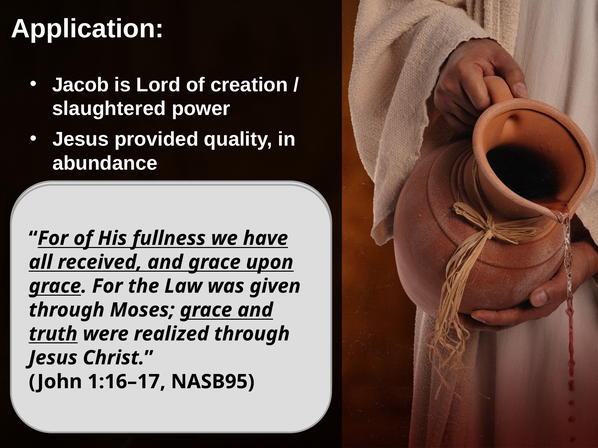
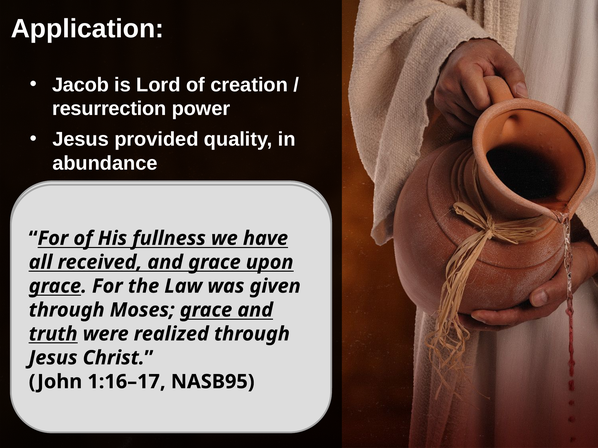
slaughtered: slaughtered -> resurrection (109, 109)
